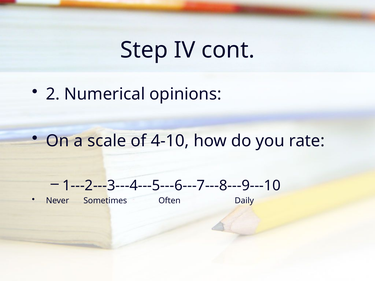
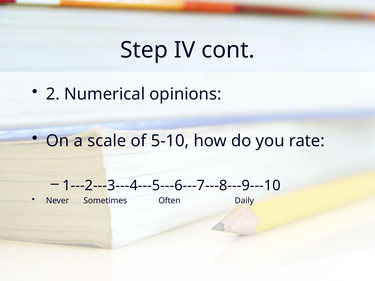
4-10: 4-10 -> 5-10 (170, 141)
